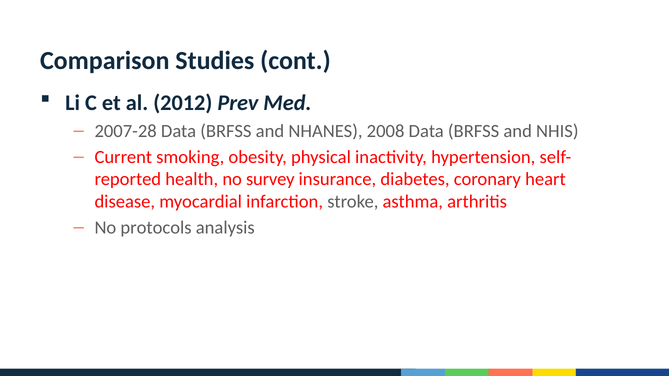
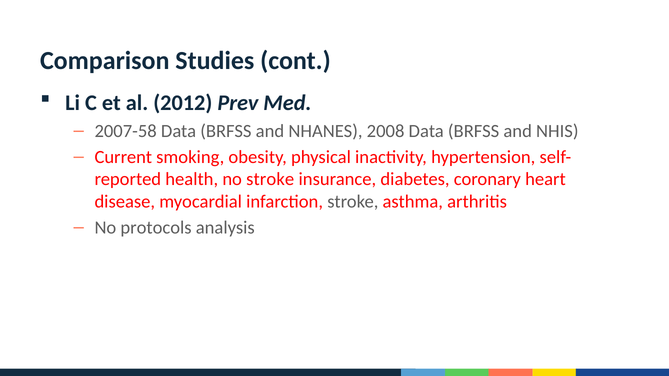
2007-28: 2007-28 -> 2007-58 (126, 131)
no survey: survey -> stroke (270, 179)
